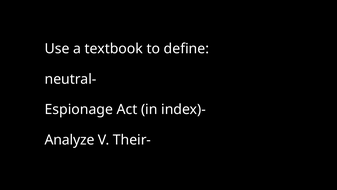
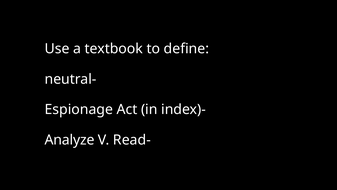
Their-: Their- -> Read- (132, 140)
